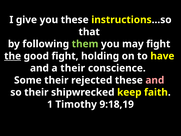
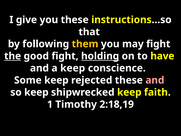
them colour: light green -> yellow (85, 44)
holding underline: none -> present (100, 56)
a their: their -> keep (73, 68)
Some their: their -> keep (56, 80)
so their: their -> keep (36, 92)
9:18,19: 9:18,19 -> 2:18,19 (117, 104)
